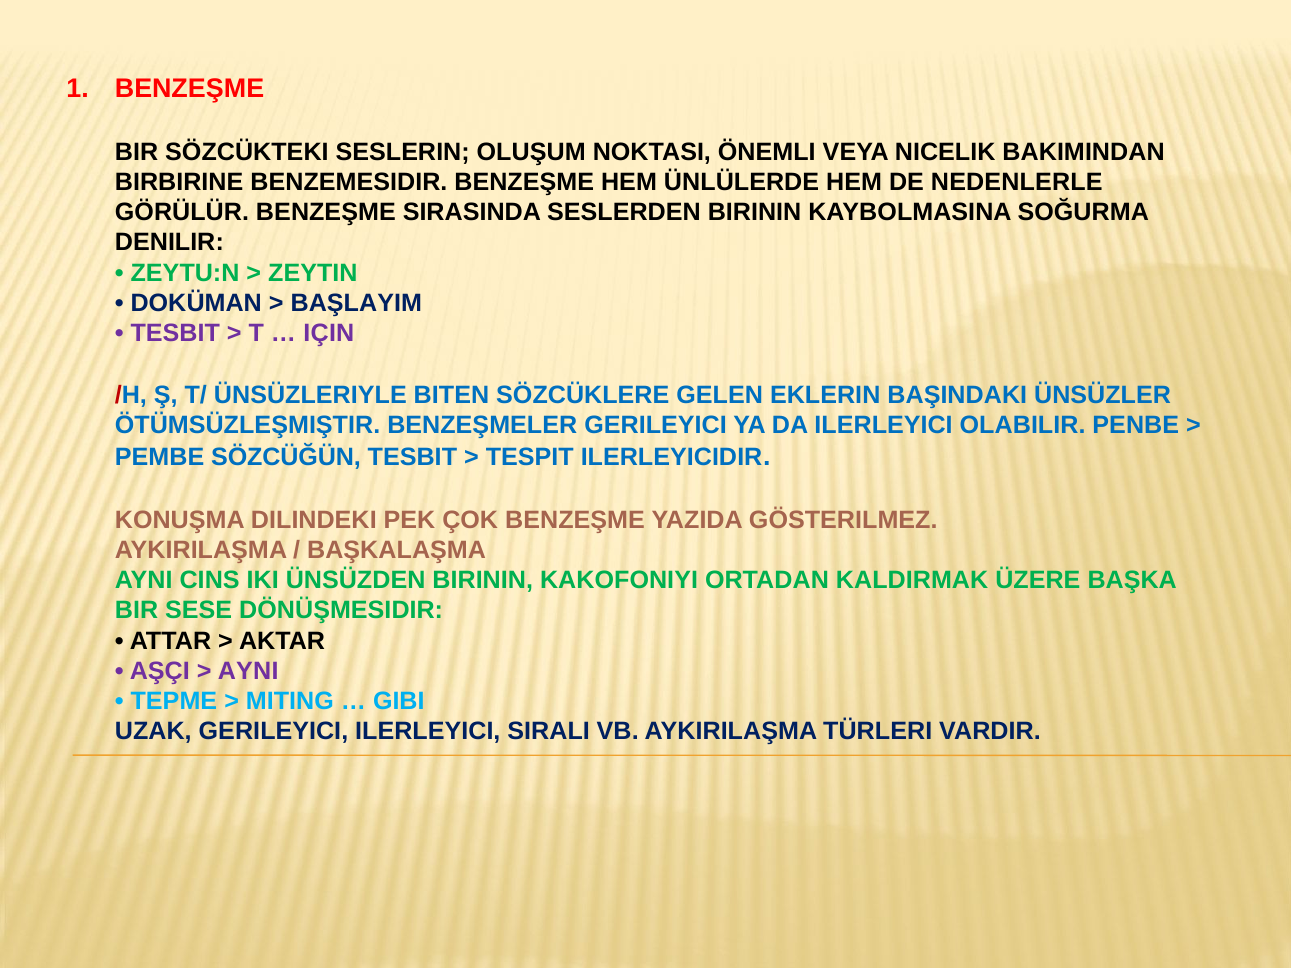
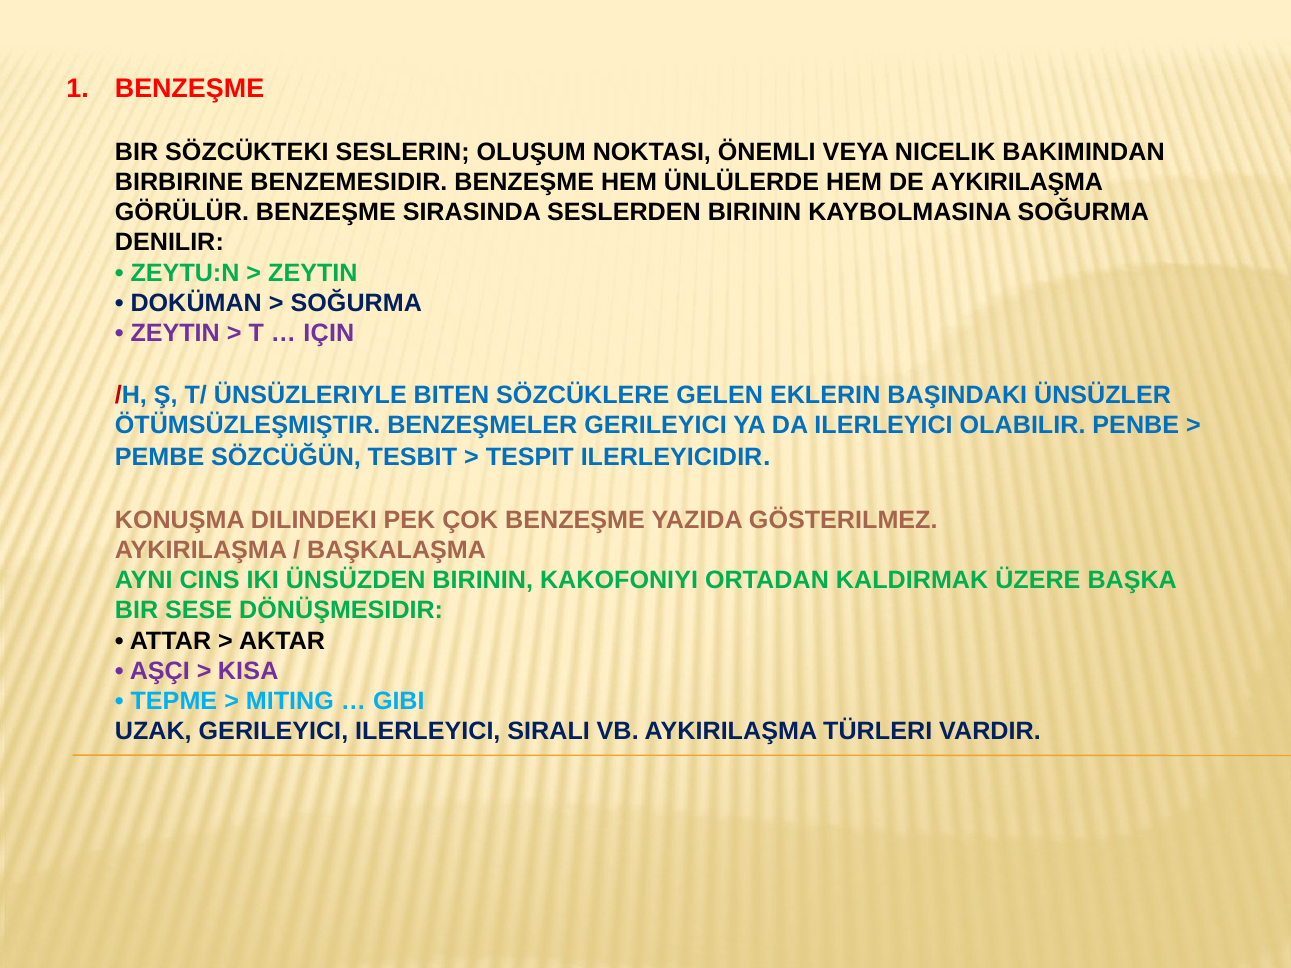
DE NEDENLERLE: NEDENLERLE -> AYKIRILAŞMA (1017, 182)
BAŞLAYIM: BAŞLAYIM -> SOĞURMA (356, 303)
TESBIT: TESBIT -> ZEYTIN (175, 333)
AYNI: AYNI -> KISA (248, 671)
